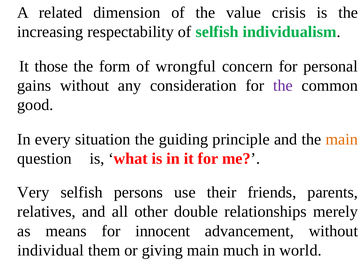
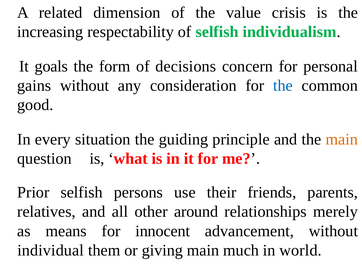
those: those -> goals (51, 66)
wrongful: wrongful -> decisions (186, 66)
the colour: purple -> blue (283, 86)
Very: Very -> Prior (33, 193)
double: double -> around (196, 212)
